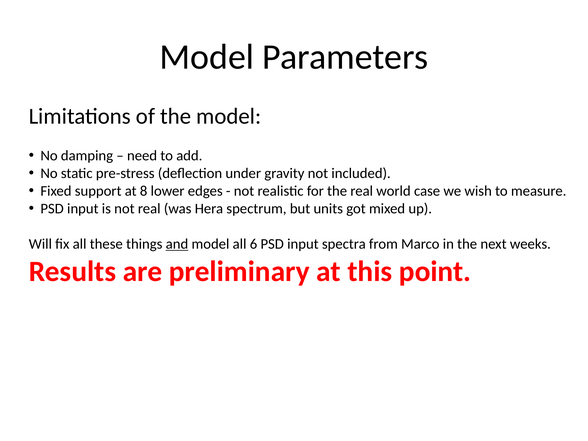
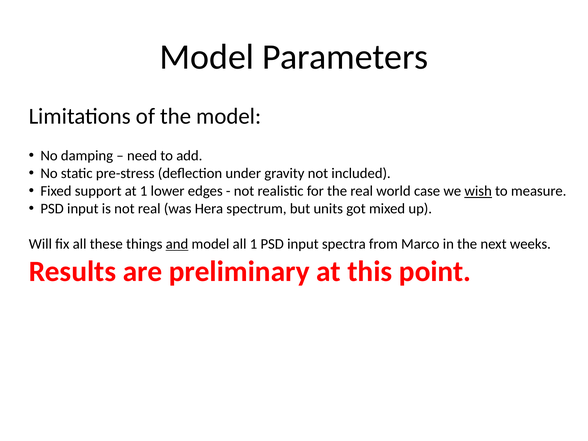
at 8: 8 -> 1 (144, 191)
wish underline: none -> present (478, 191)
all 6: 6 -> 1 (253, 244)
